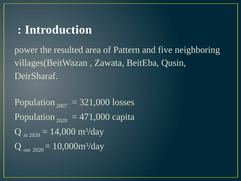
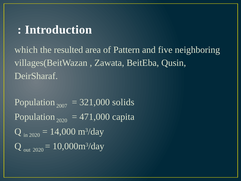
power: power -> which (26, 50)
losses: losses -> solids (123, 102)
